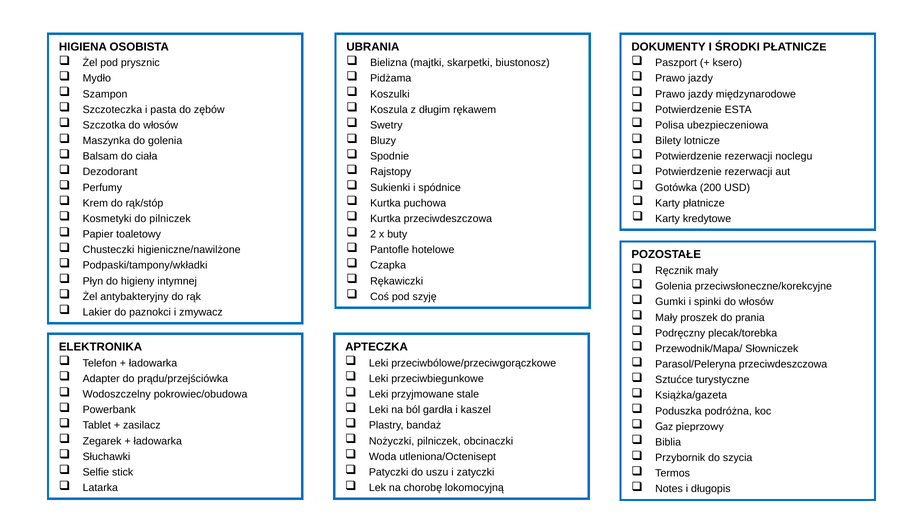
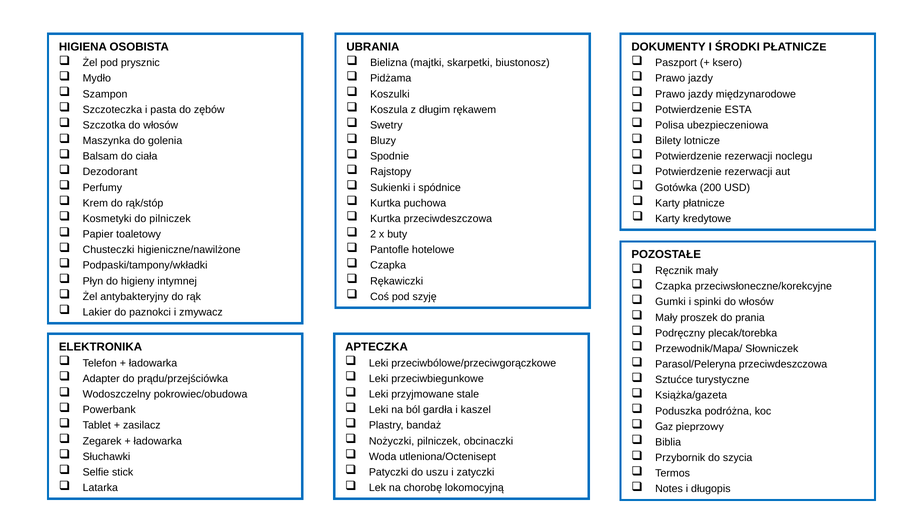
Golenia: Golenia -> Czapka (673, 286)
